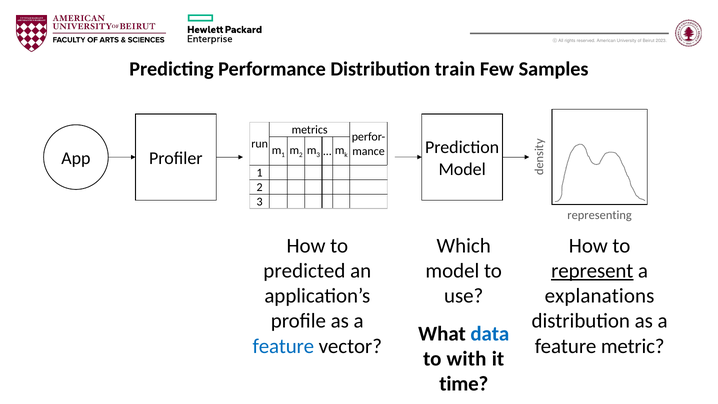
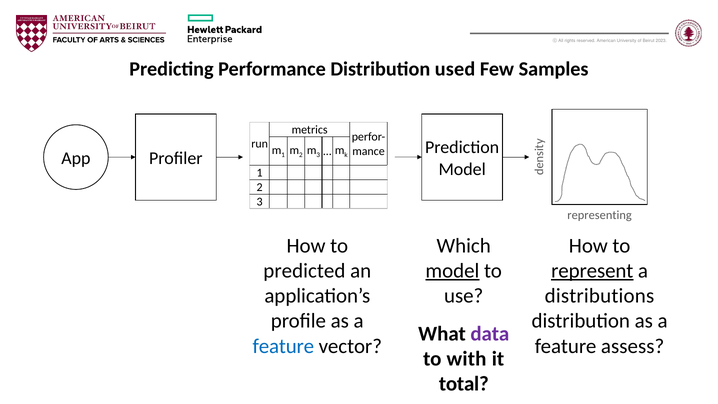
train: train -> used (455, 69)
model underline: none -> present (452, 271)
explanations: explanations -> distributions (599, 296)
data colour: blue -> purple (490, 334)
metric: metric -> assess (633, 346)
time: time -> total (464, 384)
